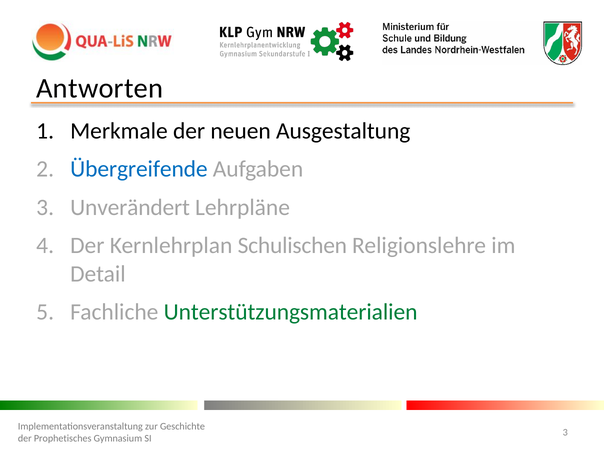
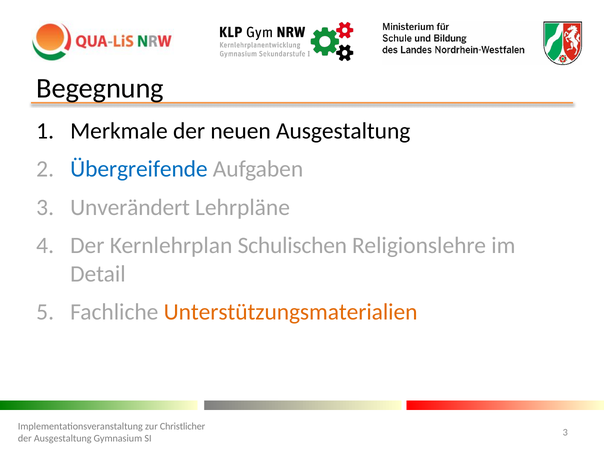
Antworten: Antworten -> Begegnung (100, 88)
Unterstützungsmaterialien colour: green -> orange (291, 312)
Geschichte: Geschichte -> Christlicher (183, 427)
der Prophetisches: Prophetisches -> Ausgestaltung (63, 439)
